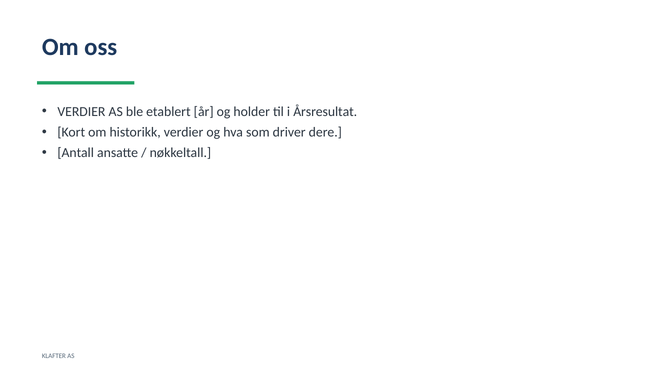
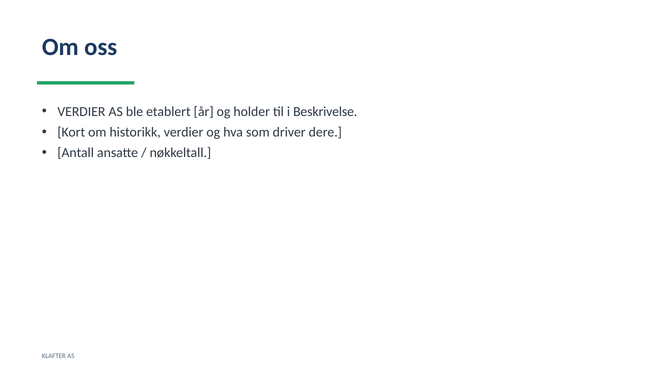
Årsresultat: Årsresultat -> Beskrivelse (325, 112)
